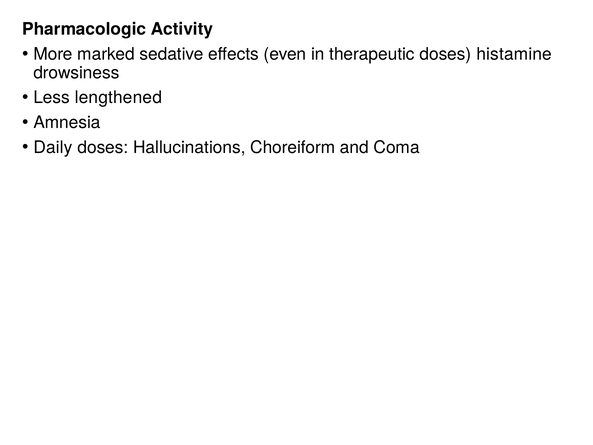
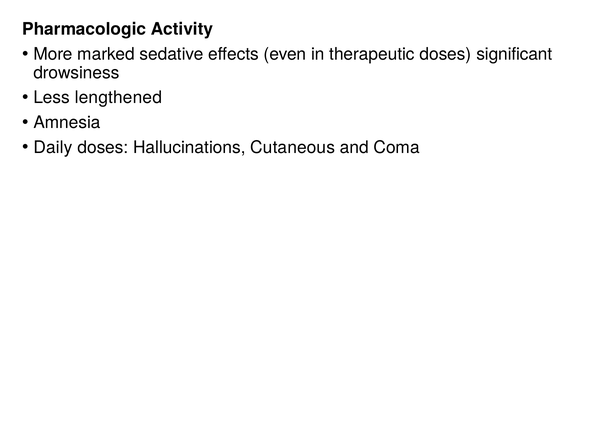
histamine: histamine -> significant (514, 54)
Choreiform: Choreiform -> Cutaneous (293, 147)
